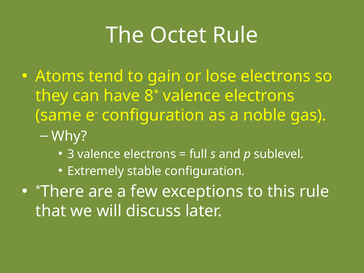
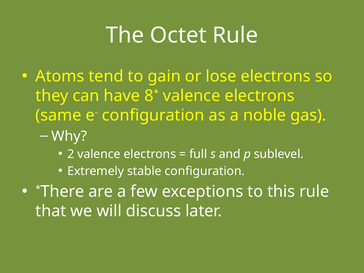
3: 3 -> 2 (71, 154)
